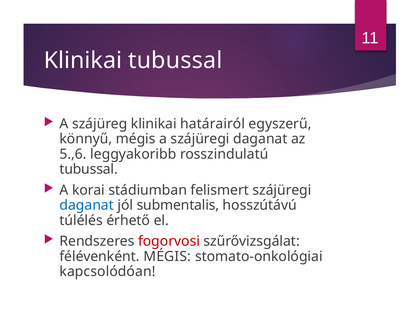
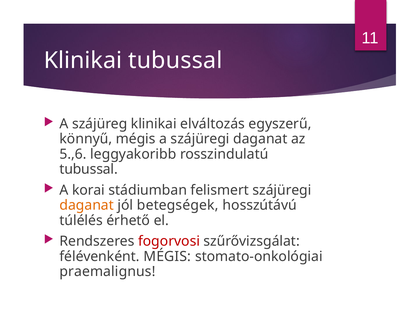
határairól: határairól -> elváltozás (213, 124)
daganat colour: blue -> orange (87, 205)
submentalis: submentalis -> betegségek (178, 205)
kapcsolódóan: kapcsolódóan -> praemalignus (108, 271)
